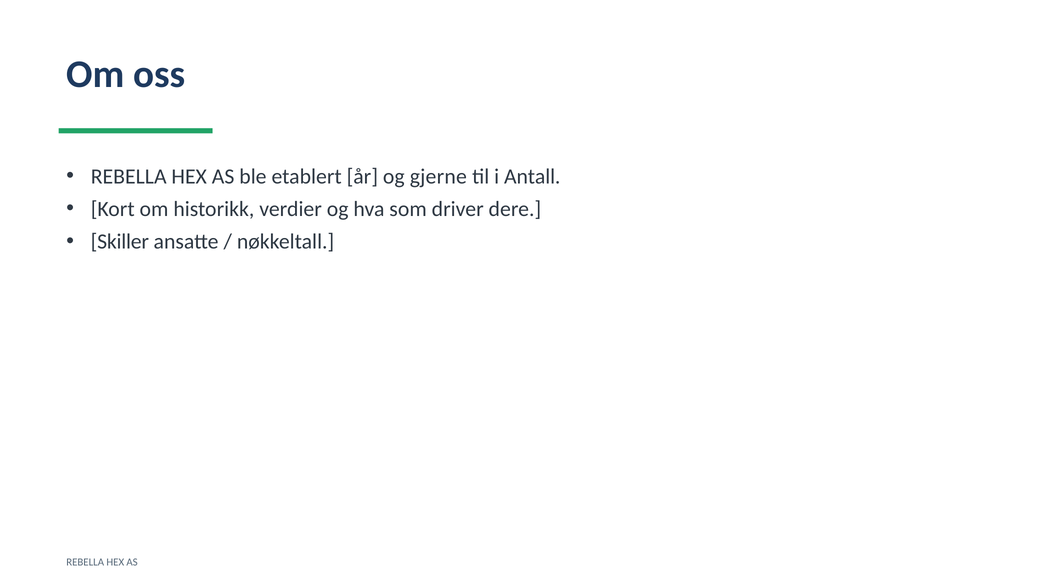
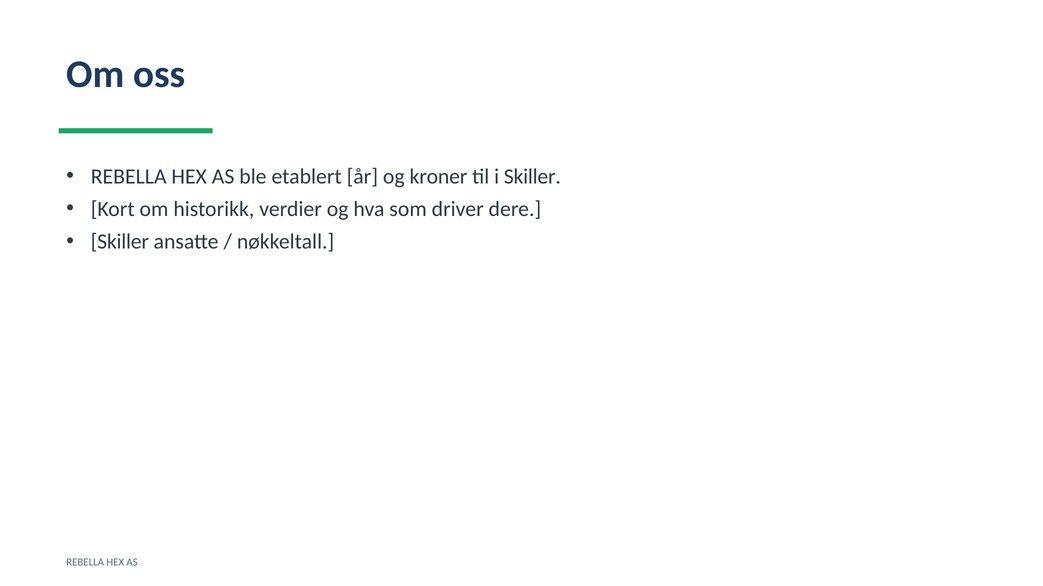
gjerne: gjerne -> kroner (438, 177)
i Antall: Antall -> Skiller (532, 177)
